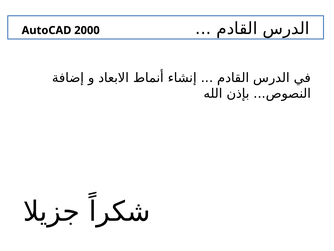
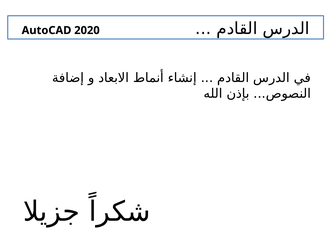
2000: 2000 -> 2020 (87, 30)
